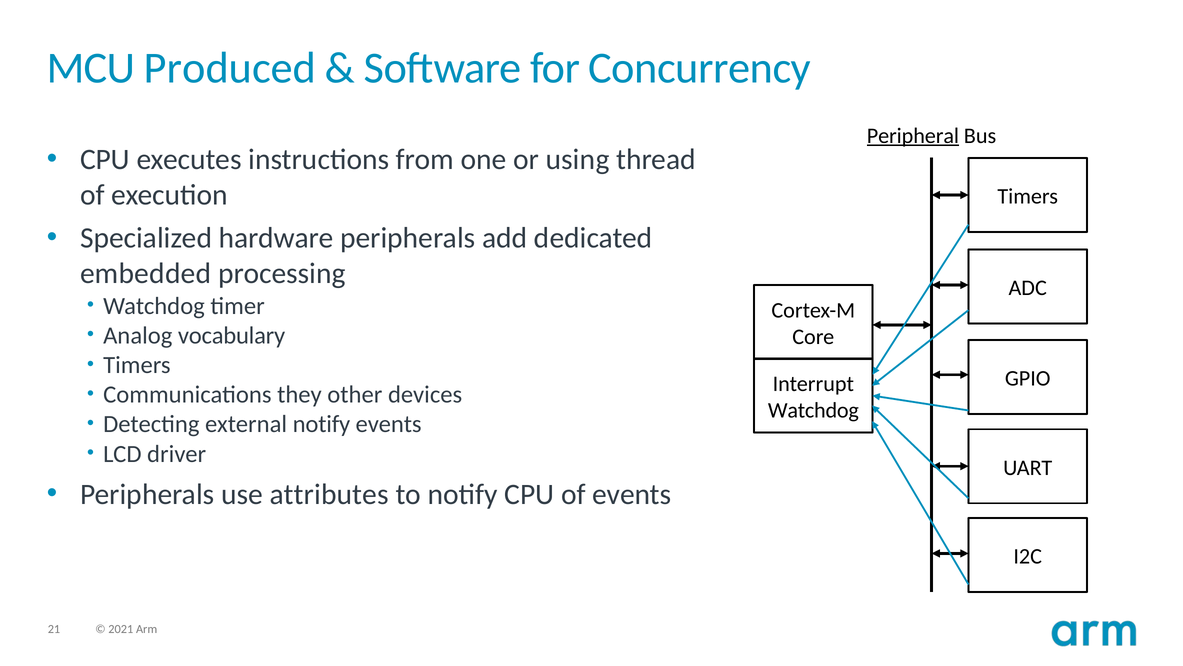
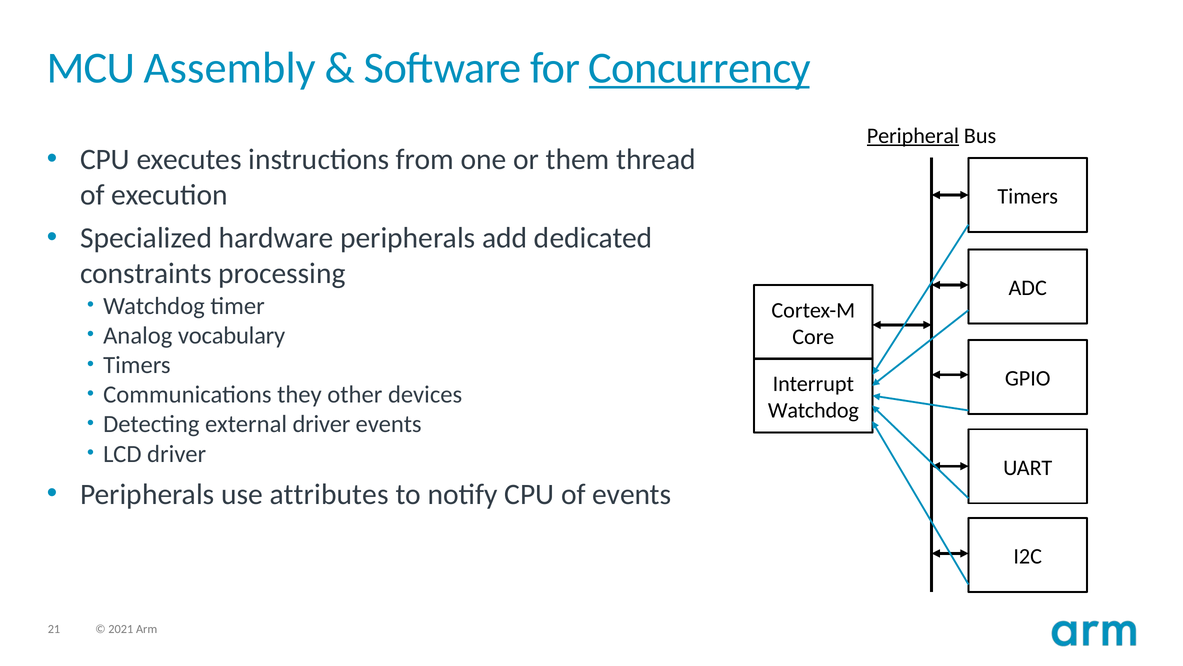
Produced: Produced -> Assembly (230, 68)
Concurrency underline: none -> present (700, 68)
using: using -> them (578, 160)
embedded: embedded -> constraints (146, 273)
external notify: notify -> driver (321, 424)
